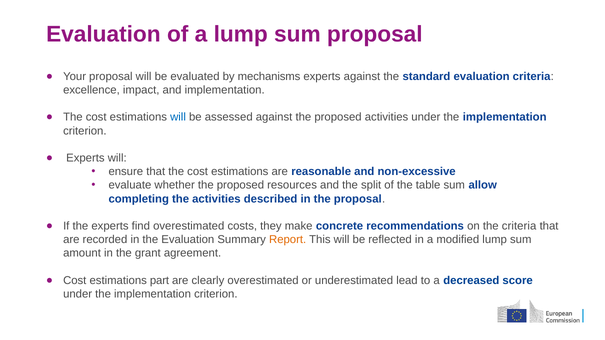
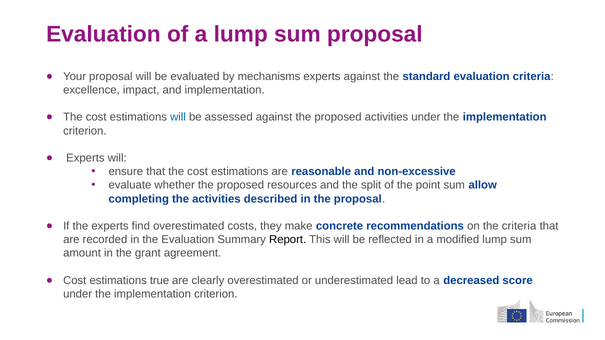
table: table -> point (428, 185)
Report colour: orange -> black (288, 240)
part: part -> true (159, 281)
